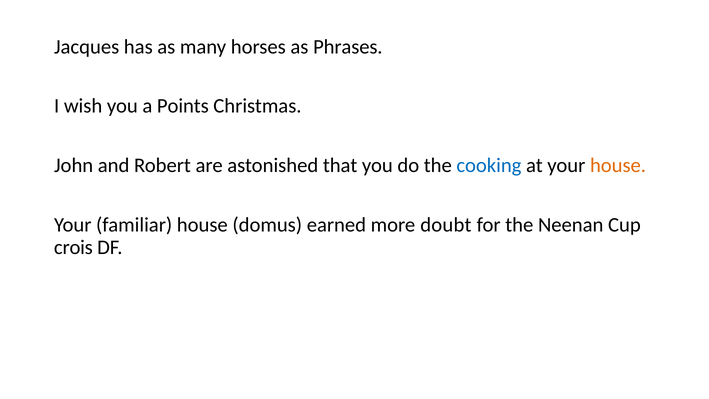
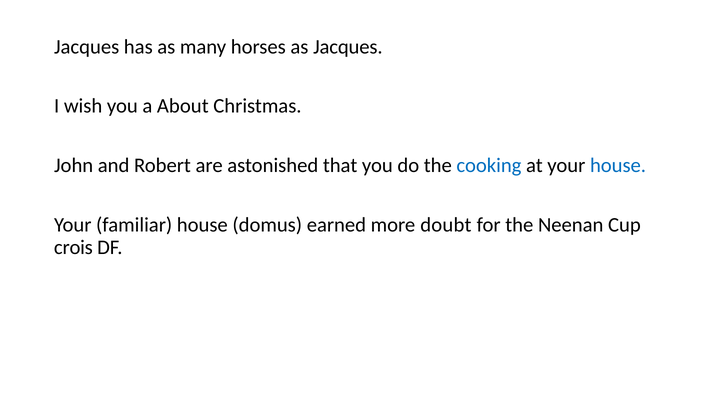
as Phrases: Phrases -> Jacques (348, 47)
Points: Points -> About (183, 106)
house colour: orange -> blue (618, 166)
